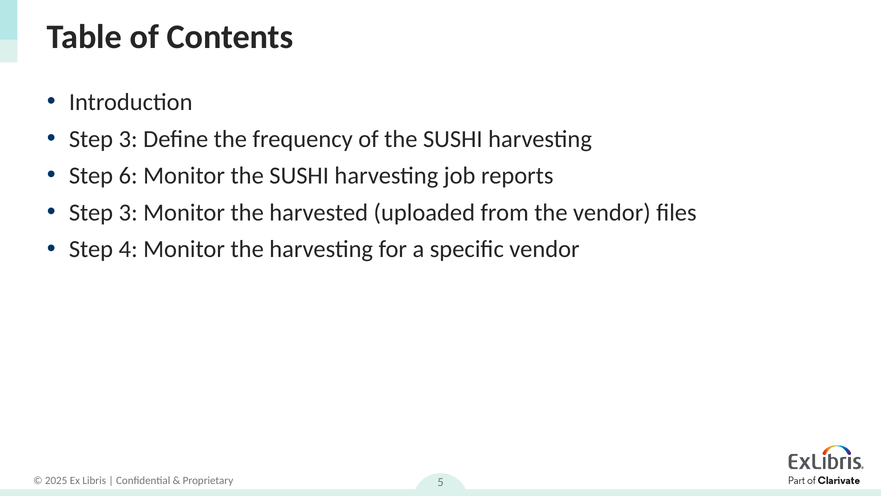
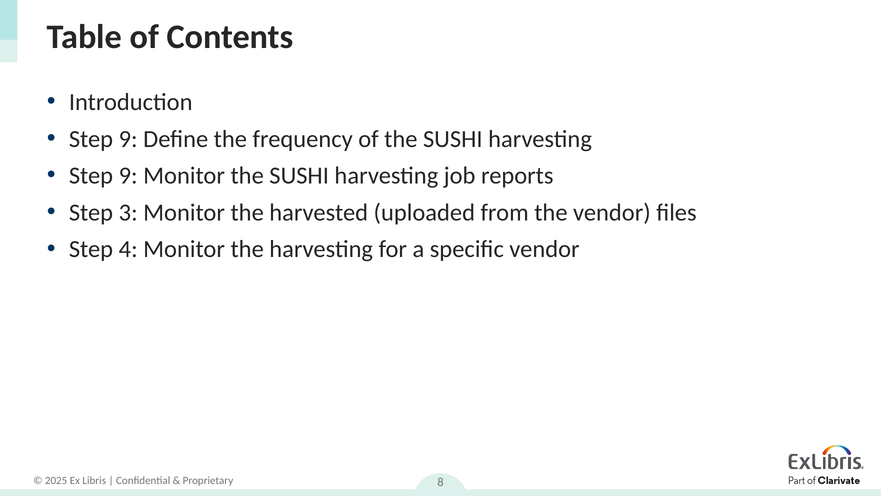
3: 3 -> 9 (128, 139)
6: 6 -> 9 (128, 176)
5: 5 -> 8 (441, 482)
